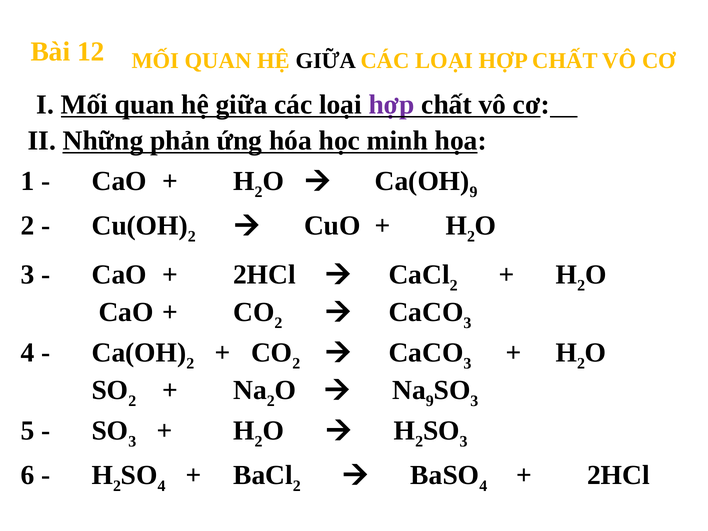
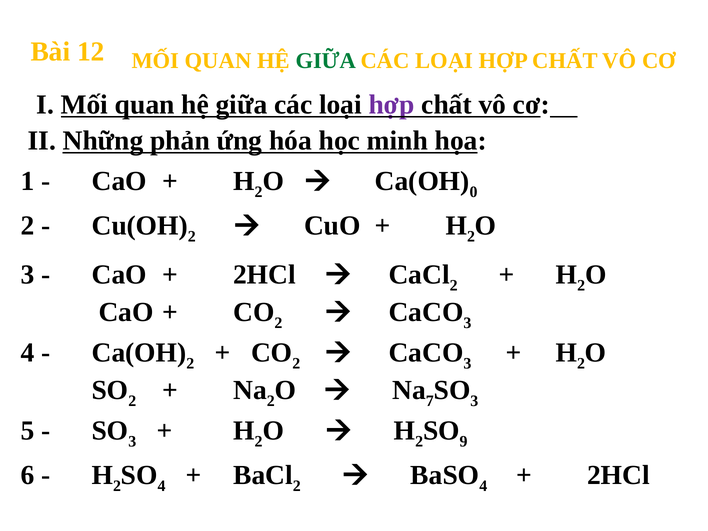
GIỮA colour: black -> green (326, 61)
9: 9 -> 0 (473, 192)
9: 9 -> 7 (430, 401)
3: 3 -> 9 (464, 441)
